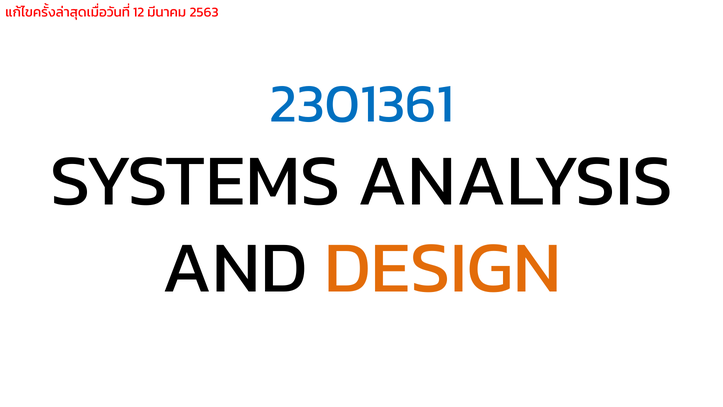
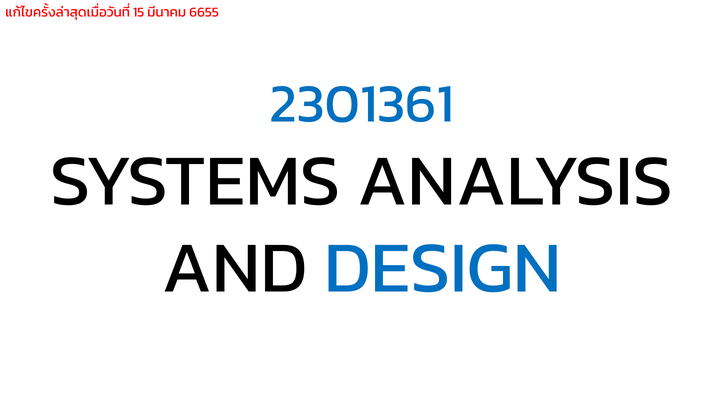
12: 12 -> 15 (139, 12)
2563: 2563 -> 6655 (204, 12)
DESIGN colour: orange -> blue (443, 268)
